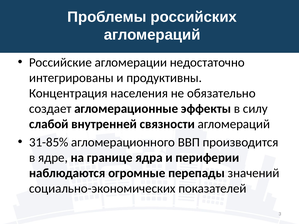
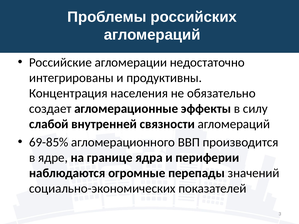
31-85%: 31-85% -> 69-85% (49, 142)
